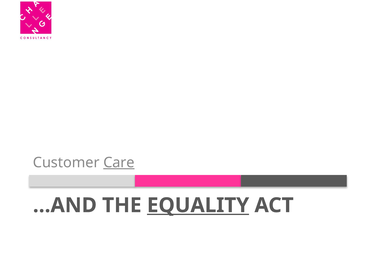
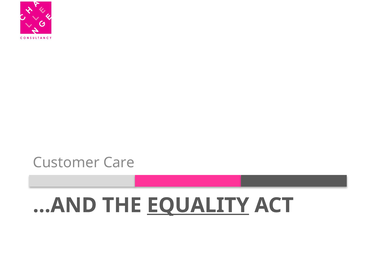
Care underline: present -> none (119, 162)
